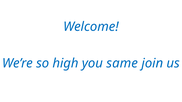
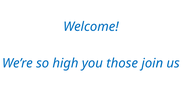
same: same -> those (122, 63)
